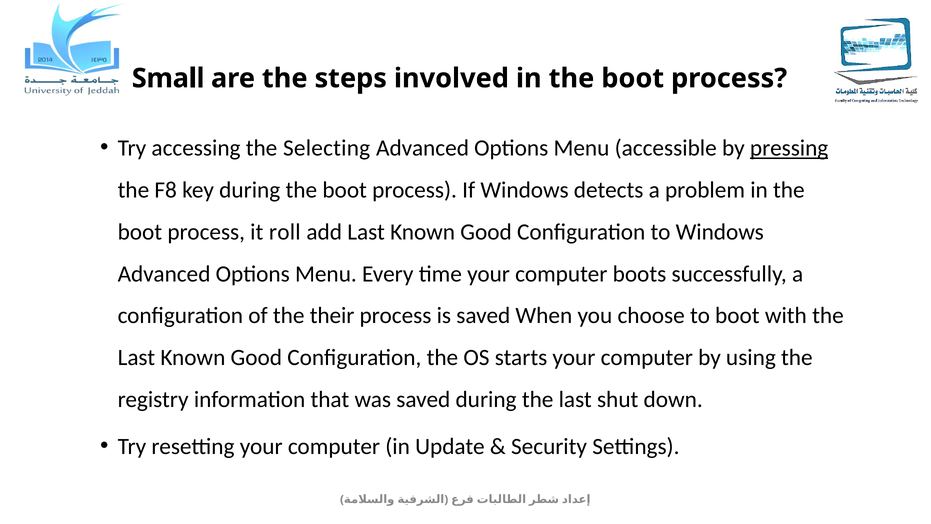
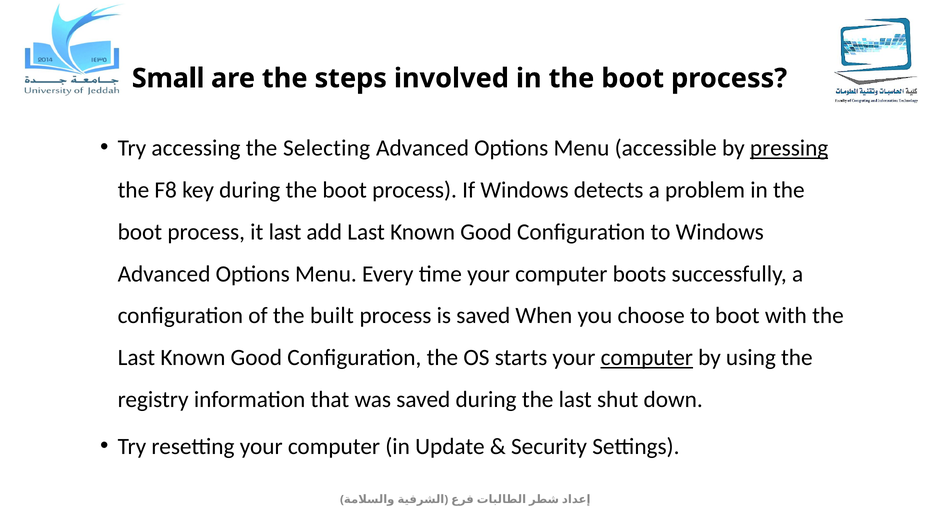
it roll: roll -> last (285, 232)
their: their -> built (332, 316)
computer underline: none -> present (647, 357)
